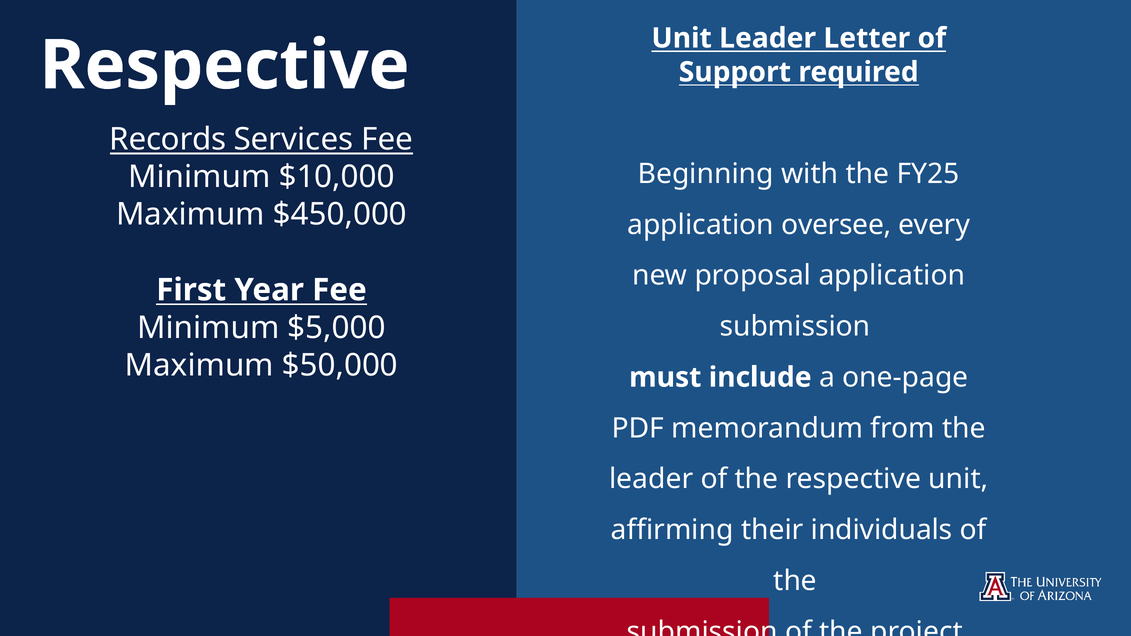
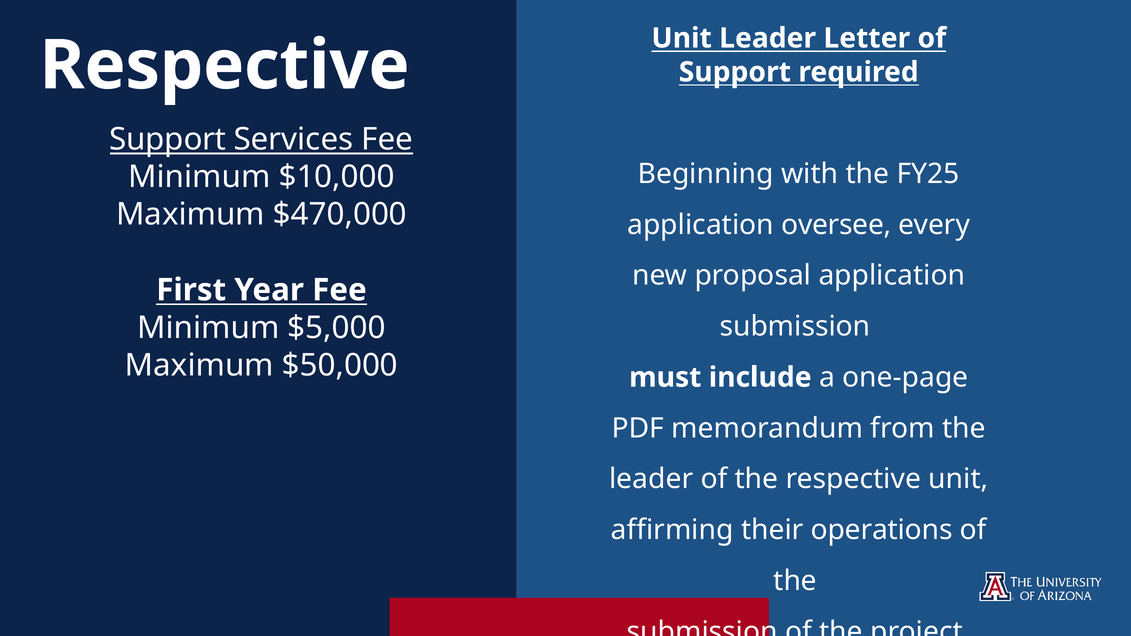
Records: Records -> Support (168, 139)
$450,000: $450,000 -> $470,000 (340, 215)
individuals: individuals -> operations (882, 530)
